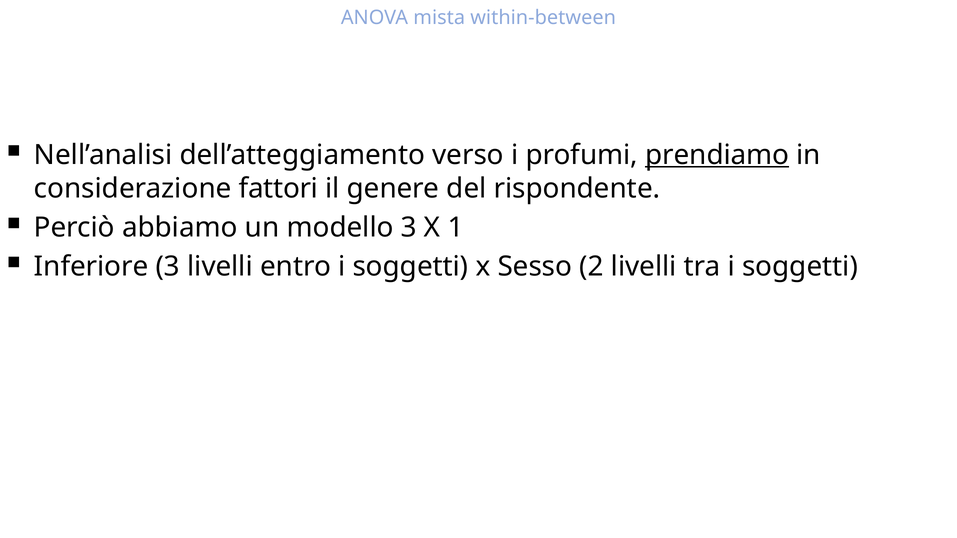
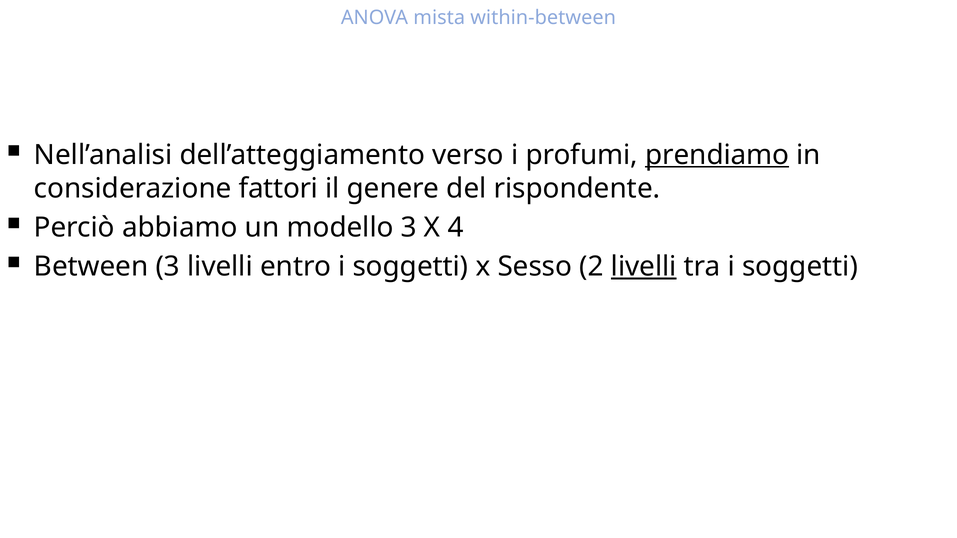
1: 1 -> 4 (456, 228)
Inferiore: Inferiore -> Between (91, 267)
livelli underline: none -> present (644, 267)
